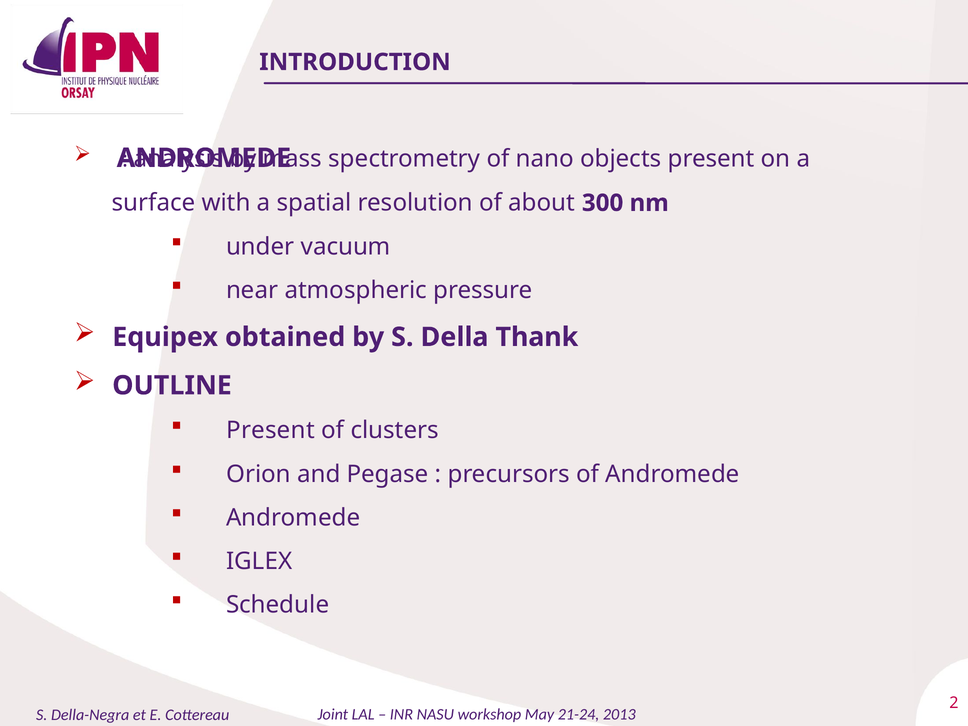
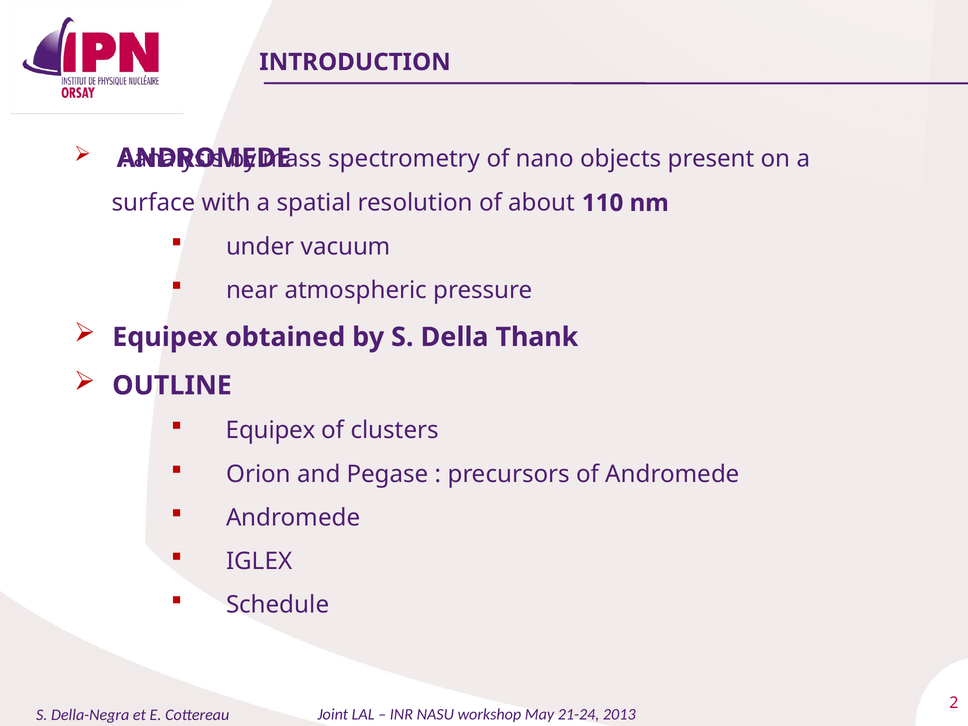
300: 300 -> 110 (603, 203)
Present: Present -> Equipex (271, 430)
